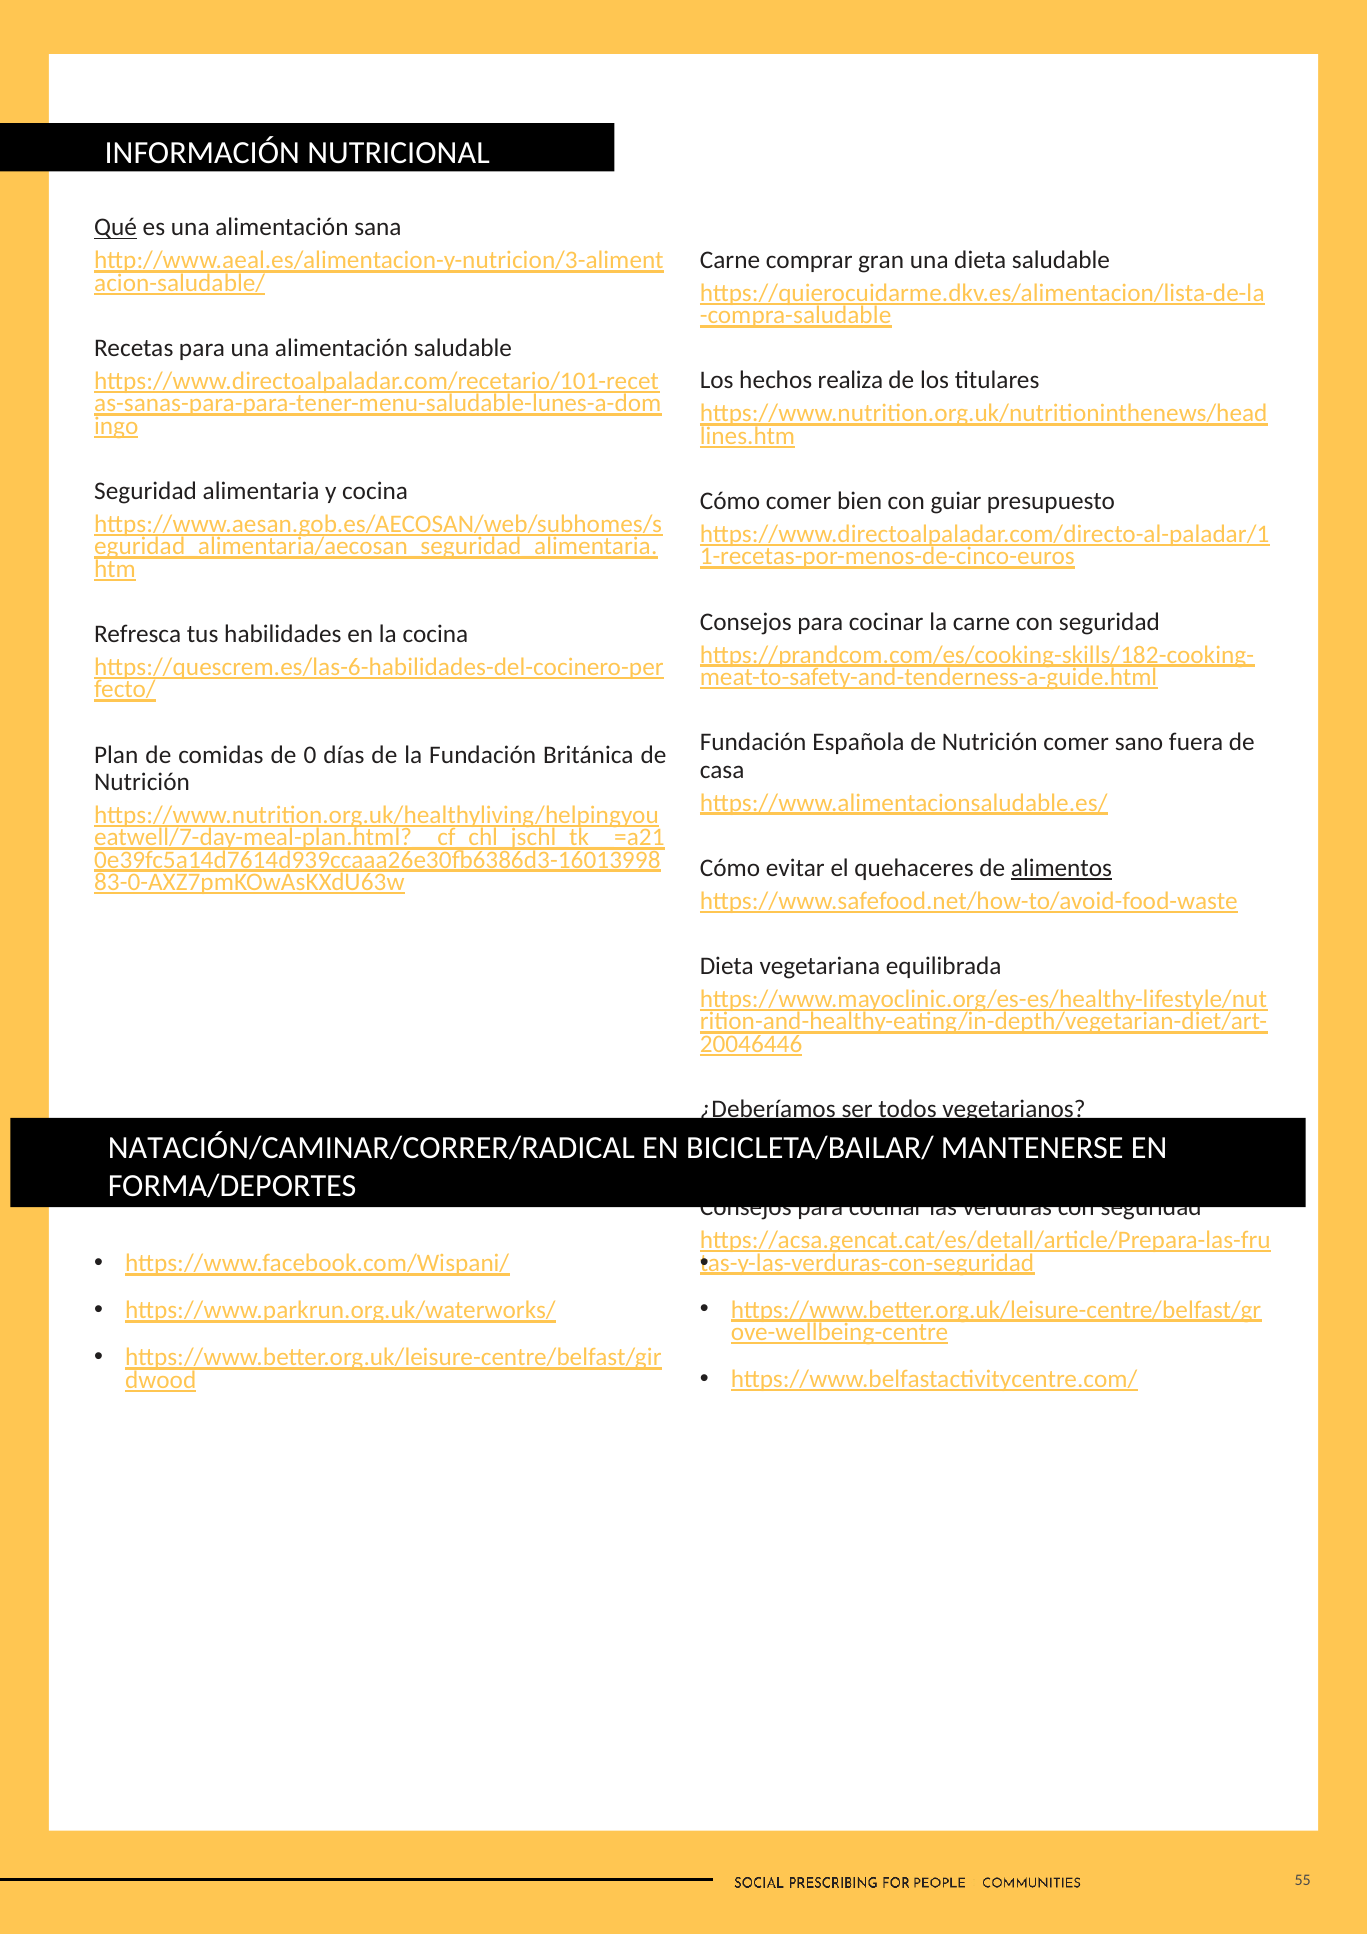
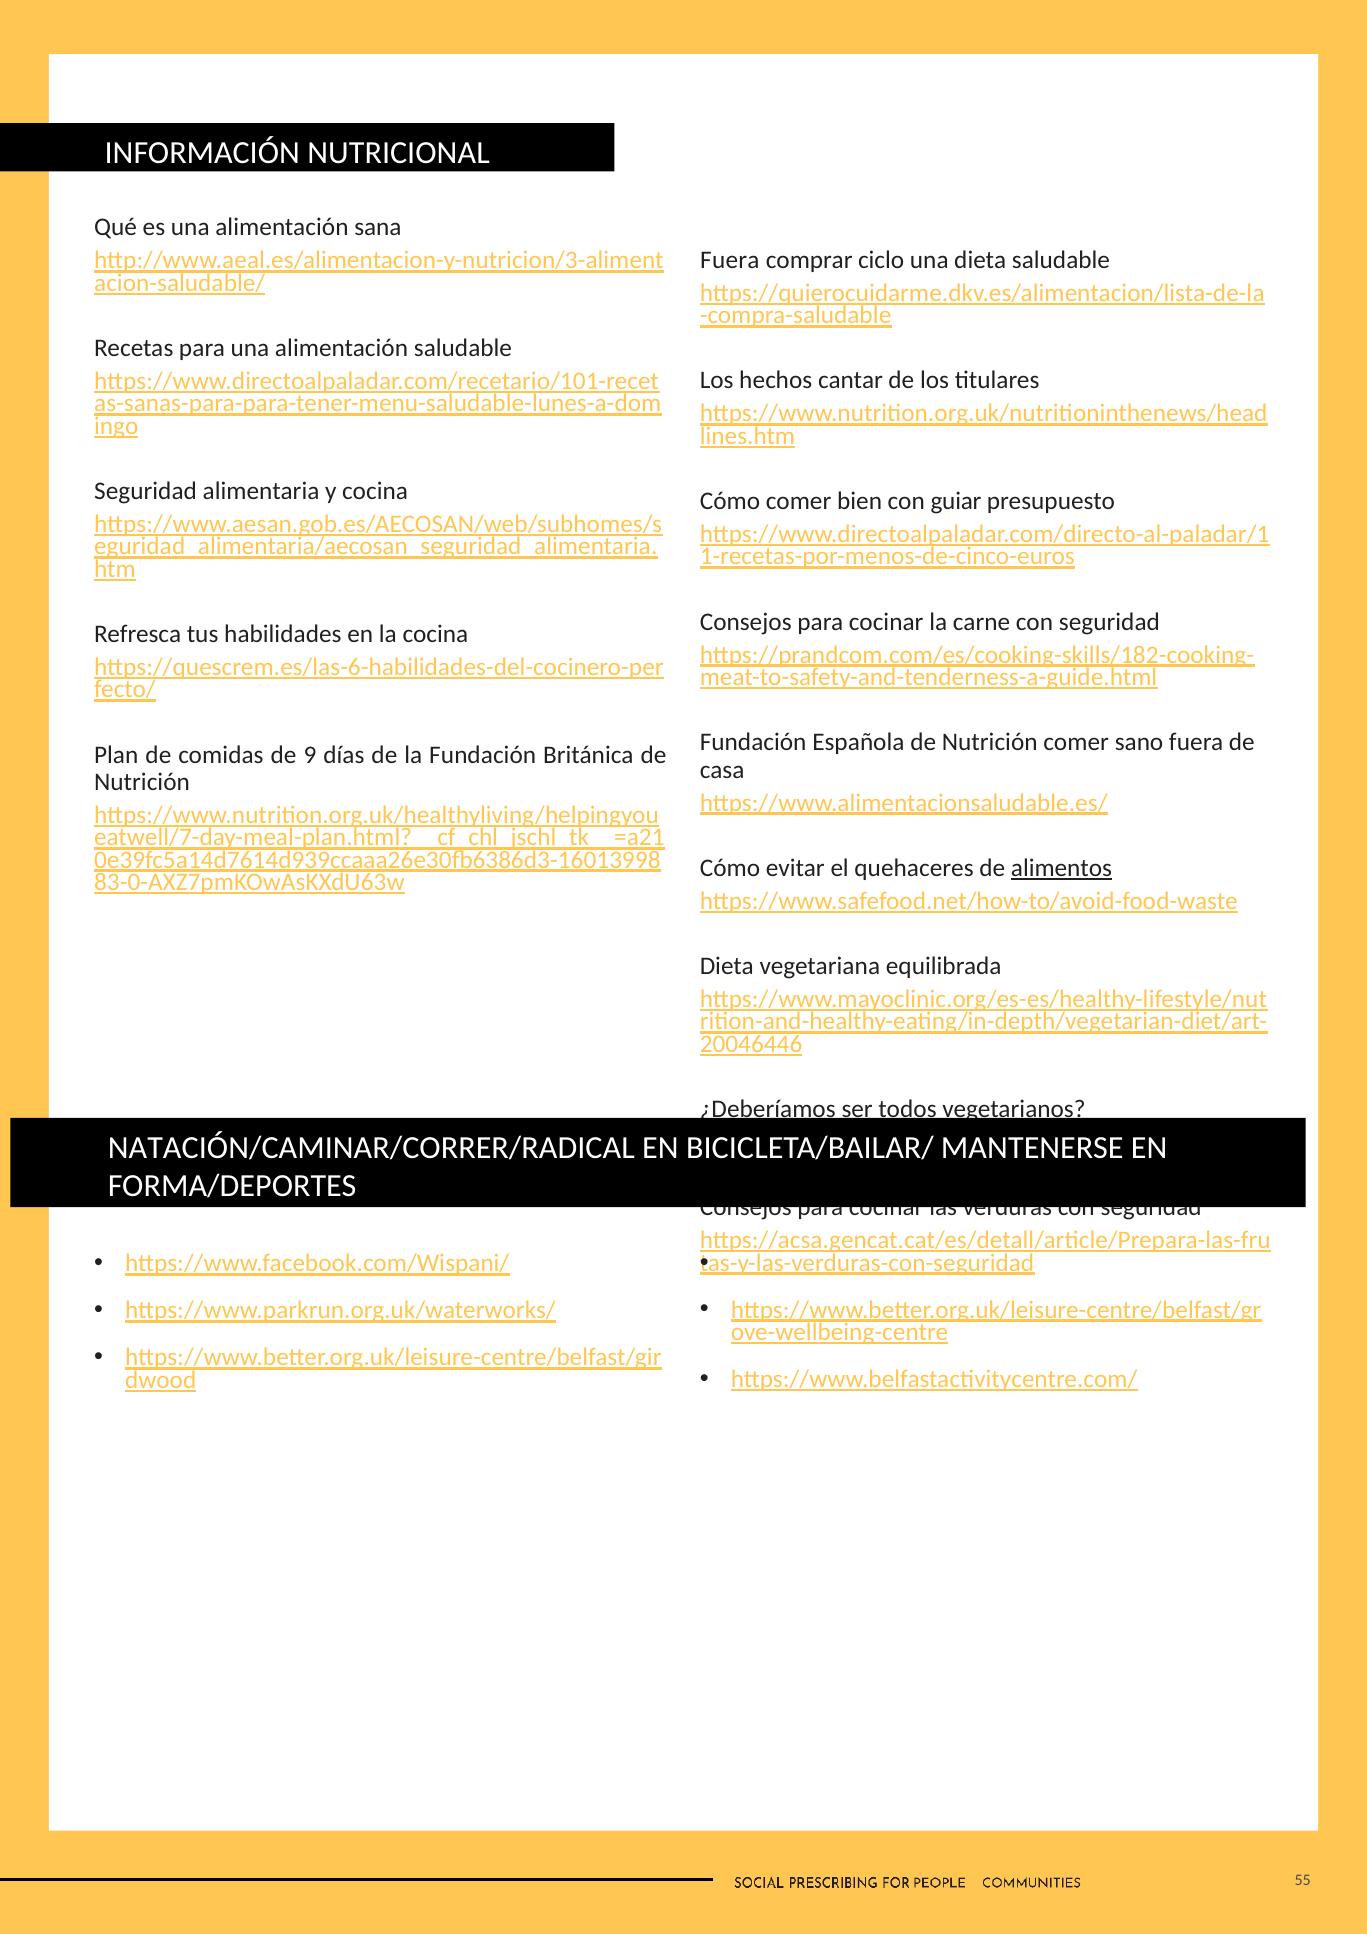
Qué underline: present -> none (116, 227)
Carne: Carne -> Fuera (730, 260)
gran: gran -> ciclo (881, 260)
realiza: realiza -> cantar (850, 380)
0: 0 -> 9 (310, 754)
